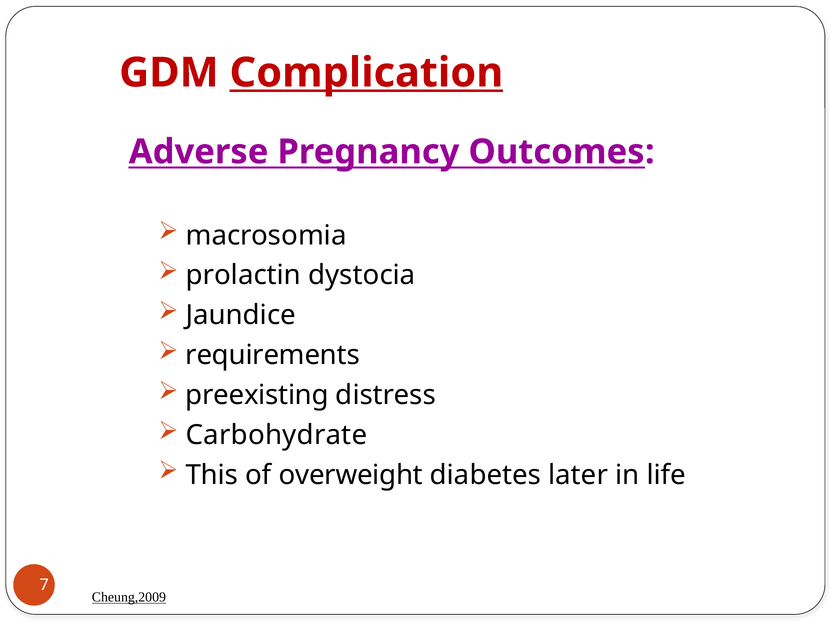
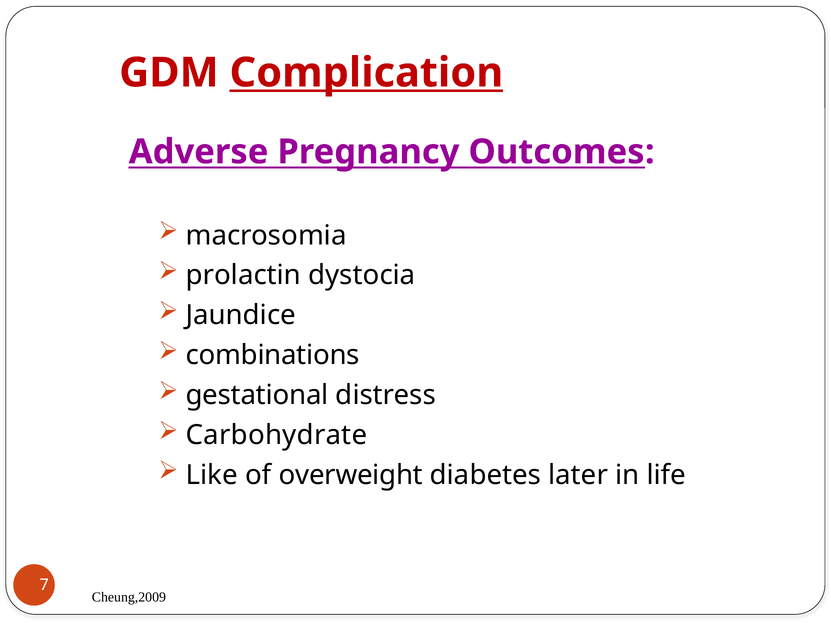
requirements: requirements -> combinations (273, 355)
preexisting: preexisting -> gestational (257, 395)
This: This -> Like (212, 475)
Cheung,2009 underline: present -> none (129, 598)
